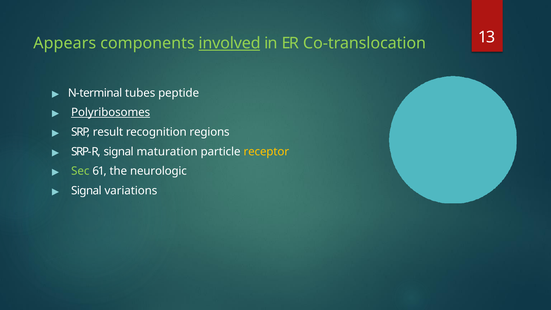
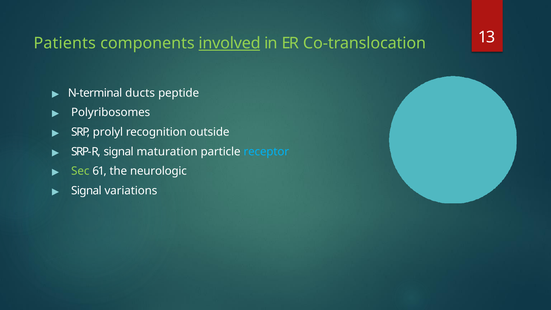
Appears: Appears -> Patients (65, 43)
tubes: tubes -> ducts (140, 93)
Polyribosomes underline: present -> none (111, 112)
result: result -> prolyl (108, 132)
regions: regions -> outside (209, 132)
receptor colour: yellow -> light blue (266, 152)
